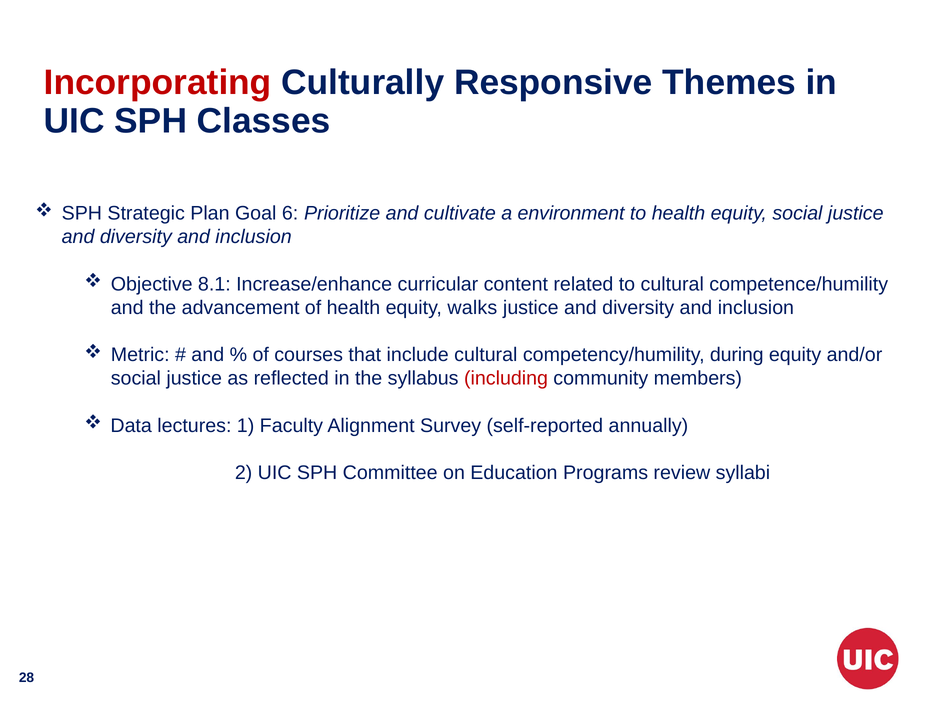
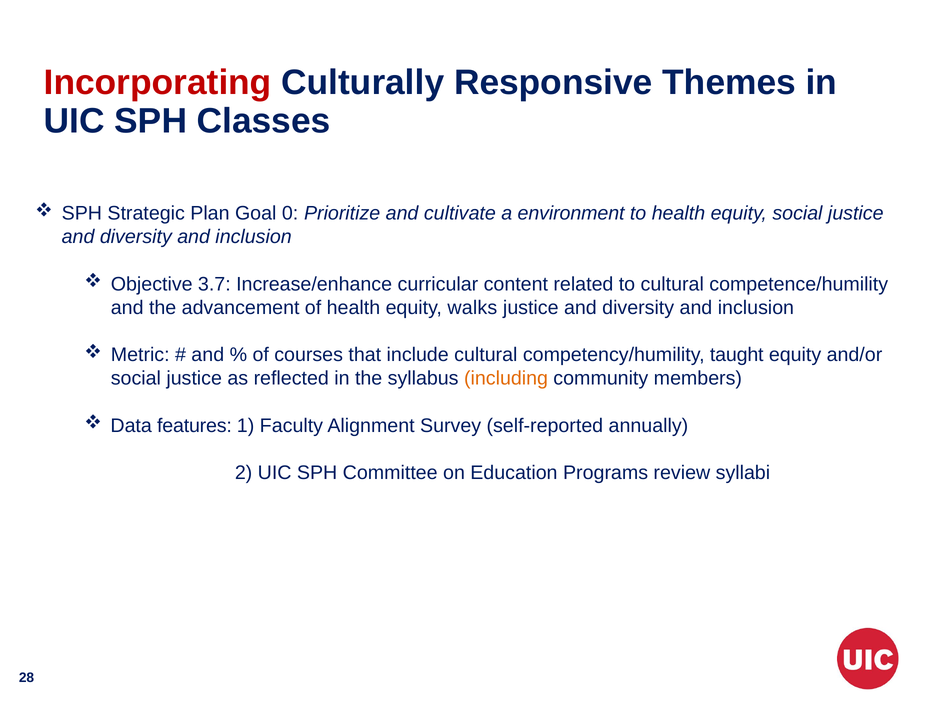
6: 6 -> 0 (290, 213)
8.1: 8.1 -> 3.7 (214, 284)
during: during -> taught (737, 355)
including colour: red -> orange (506, 379)
lectures: lectures -> features (194, 426)
